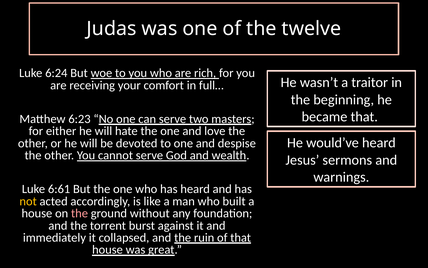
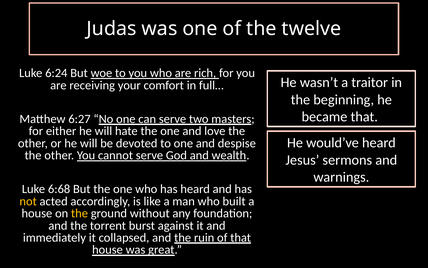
6:23: 6:23 -> 6:27 (79, 119)
6:61: 6:61 -> 6:68 (59, 189)
the colour: pink -> yellow (80, 213)
